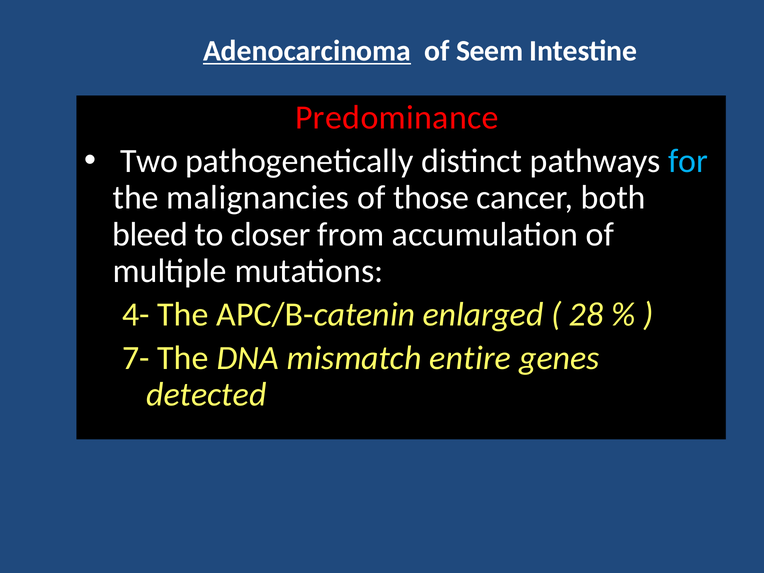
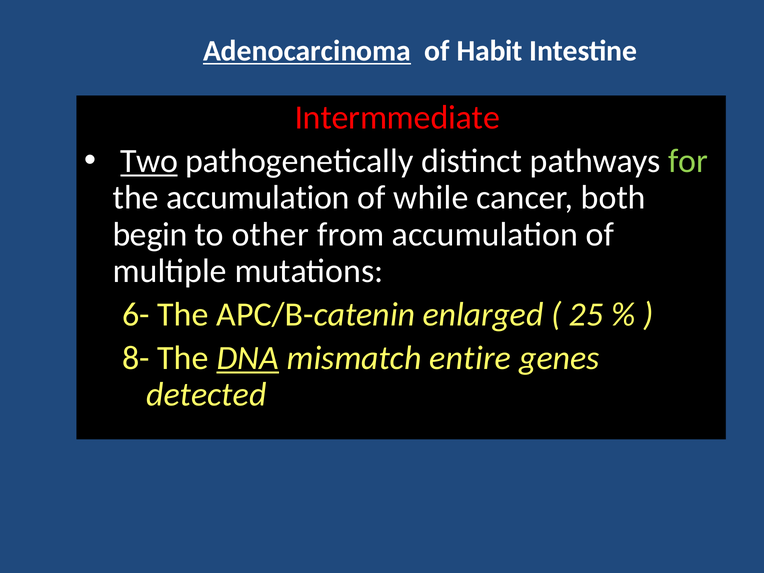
Seem: Seem -> Habit (490, 51)
Predominance: Predominance -> Intermmediate (397, 117)
Two underline: none -> present (149, 161)
for colour: light blue -> light green (688, 161)
the malignancies: malignancies -> accumulation (258, 198)
those: those -> while (431, 198)
bleed: bleed -> begin (150, 234)
closer: closer -> other (270, 234)
4-: 4- -> 6- (136, 315)
28: 28 -> 25 (586, 315)
7-: 7- -> 8- (136, 358)
DNA underline: none -> present (248, 358)
